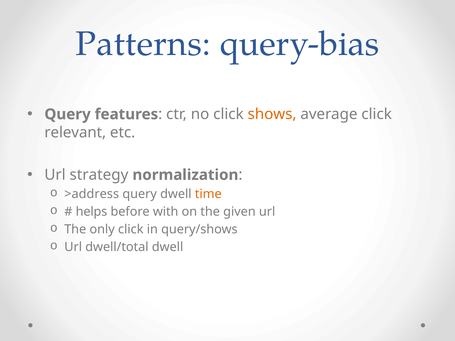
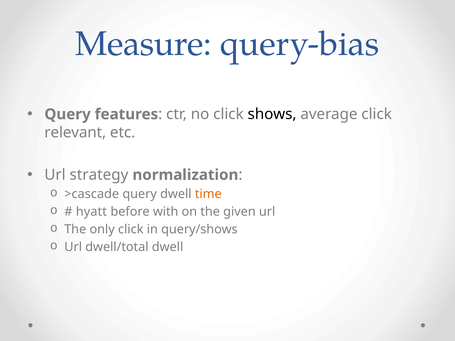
Patterns: Patterns -> Measure (144, 44)
shows colour: orange -> black (272, 114)
>address: >address -> >cascade (92, 194)
helps: helps -> hyatt (91, 212)
